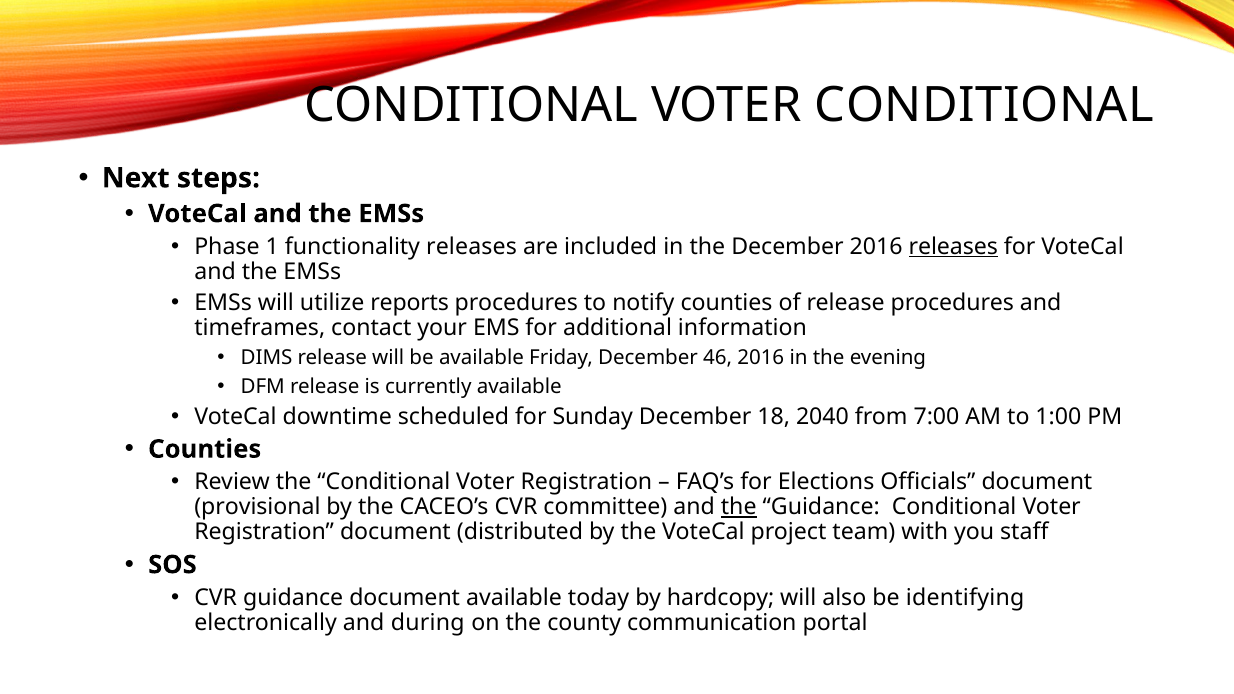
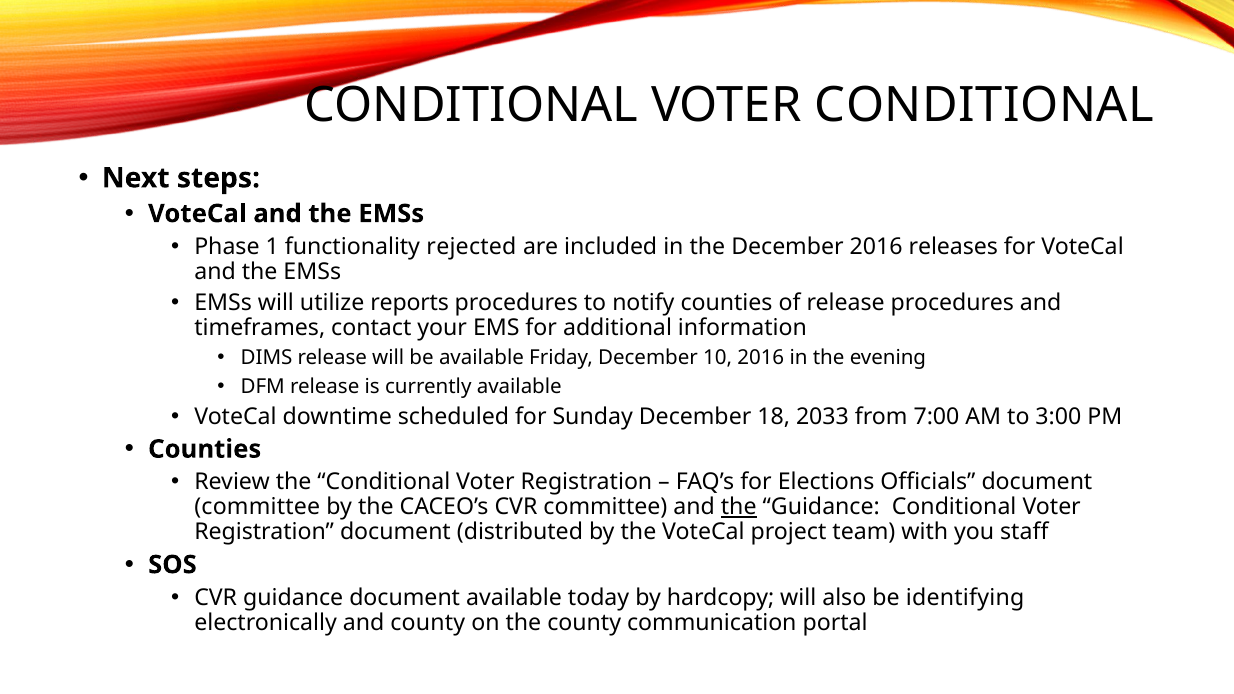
functionality releases: releases -> rejected (471, 247)
releases underline: present -> none (953, 247)
46: 46 -> 10 (718, 358)
2040: 2040 -> 2033 (822, 416)
1:00: 1:00 -> 3:00 (1058, 416)
provisional: provisional -> committee (257, 507)
and during: during -> county (428, 623)
